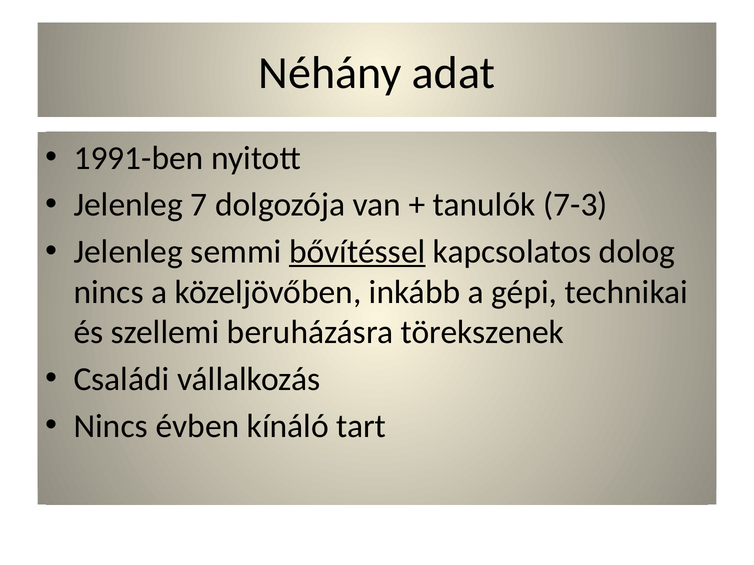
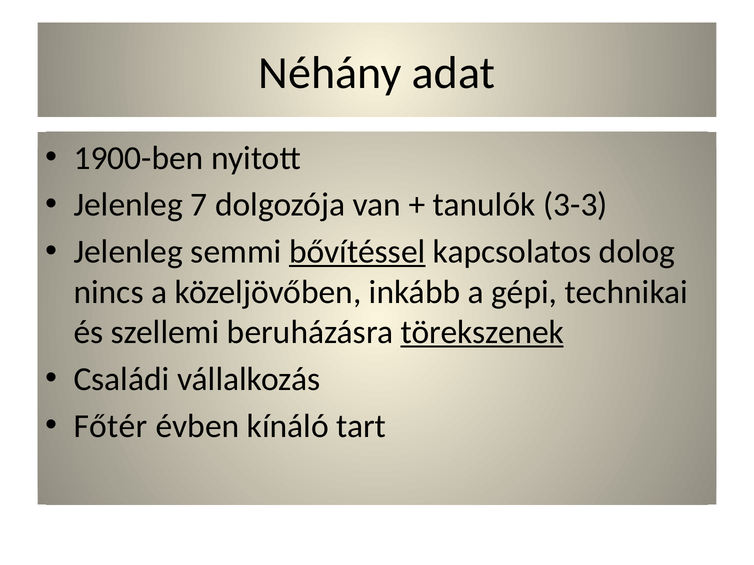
1991-ben: 1991-ben -> 1900-ben (139, 158)
7-3: 7-3 -> 3-3 (575, 205)
törekszenek underline: none -> present (482, 332)
Nincs: Nincs -> Főtér (111, 426)
